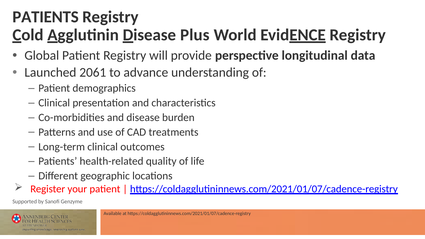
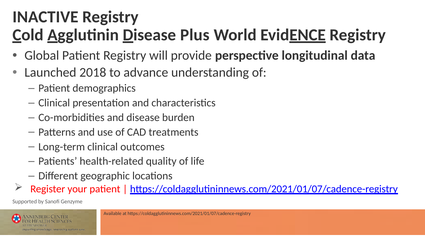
PATIENTS: PATIENTS -> INACTIVE (45, 17)
2061: 2061 -> 2018 (93, 72)
